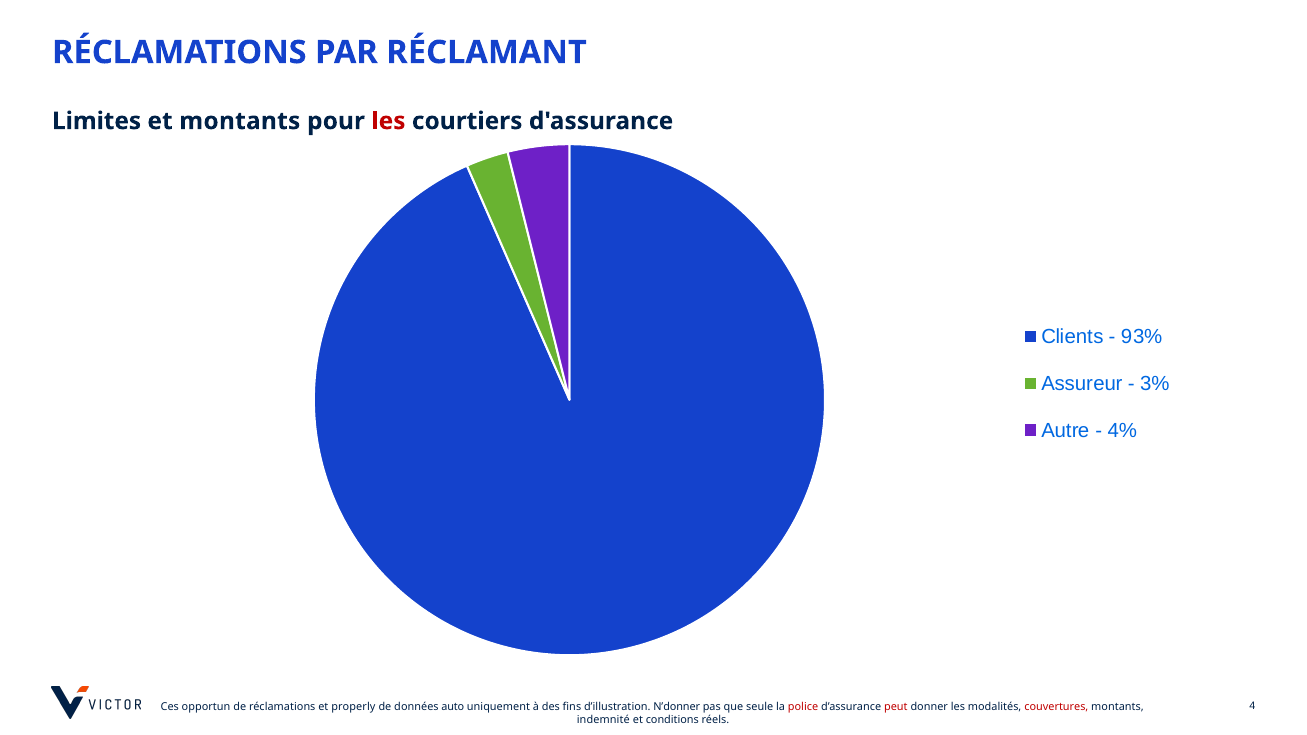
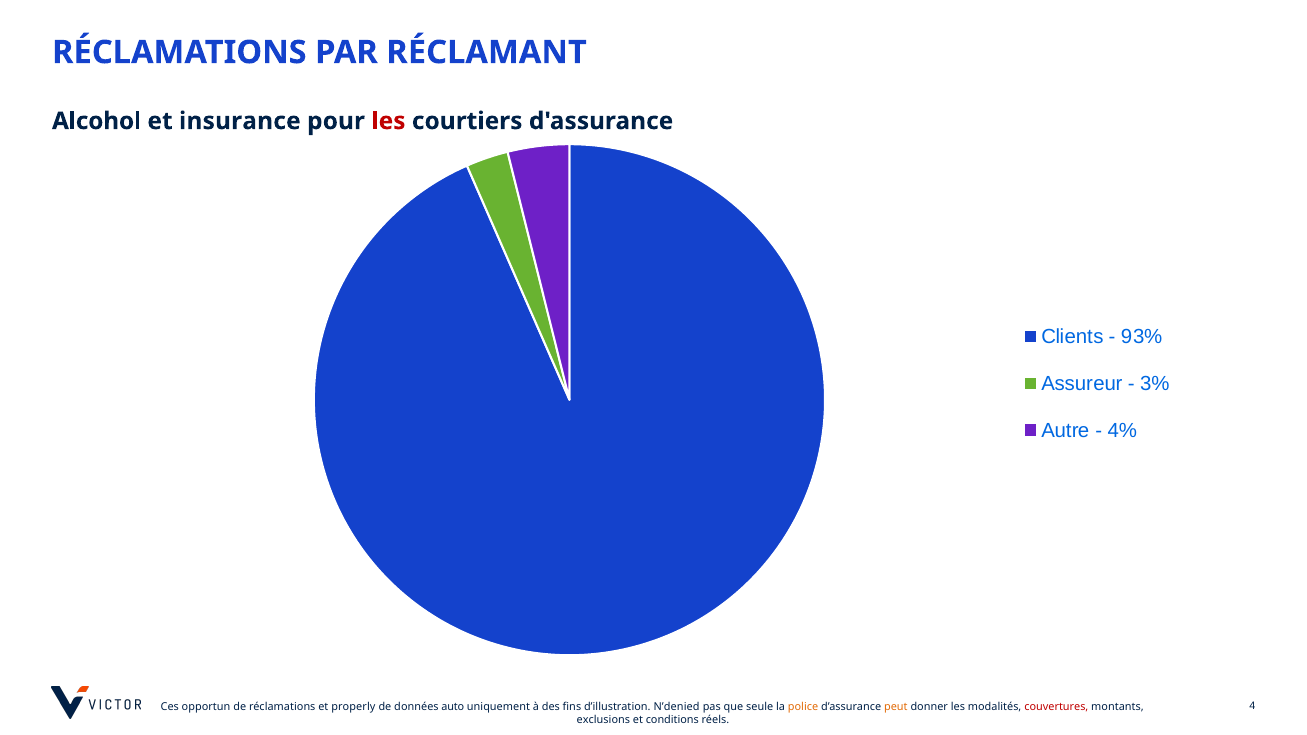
Limites: Limites -> Alcohol (97, 121)
et montants: montants -> insurance (240, 121)
N’donner: N’donner -> N’denied (677, 707)
police colour: red -> orange (803, 707)
peut colour: red -> orange (896, 707)
indemnité: indemnité -> exclusions (603, 720)
